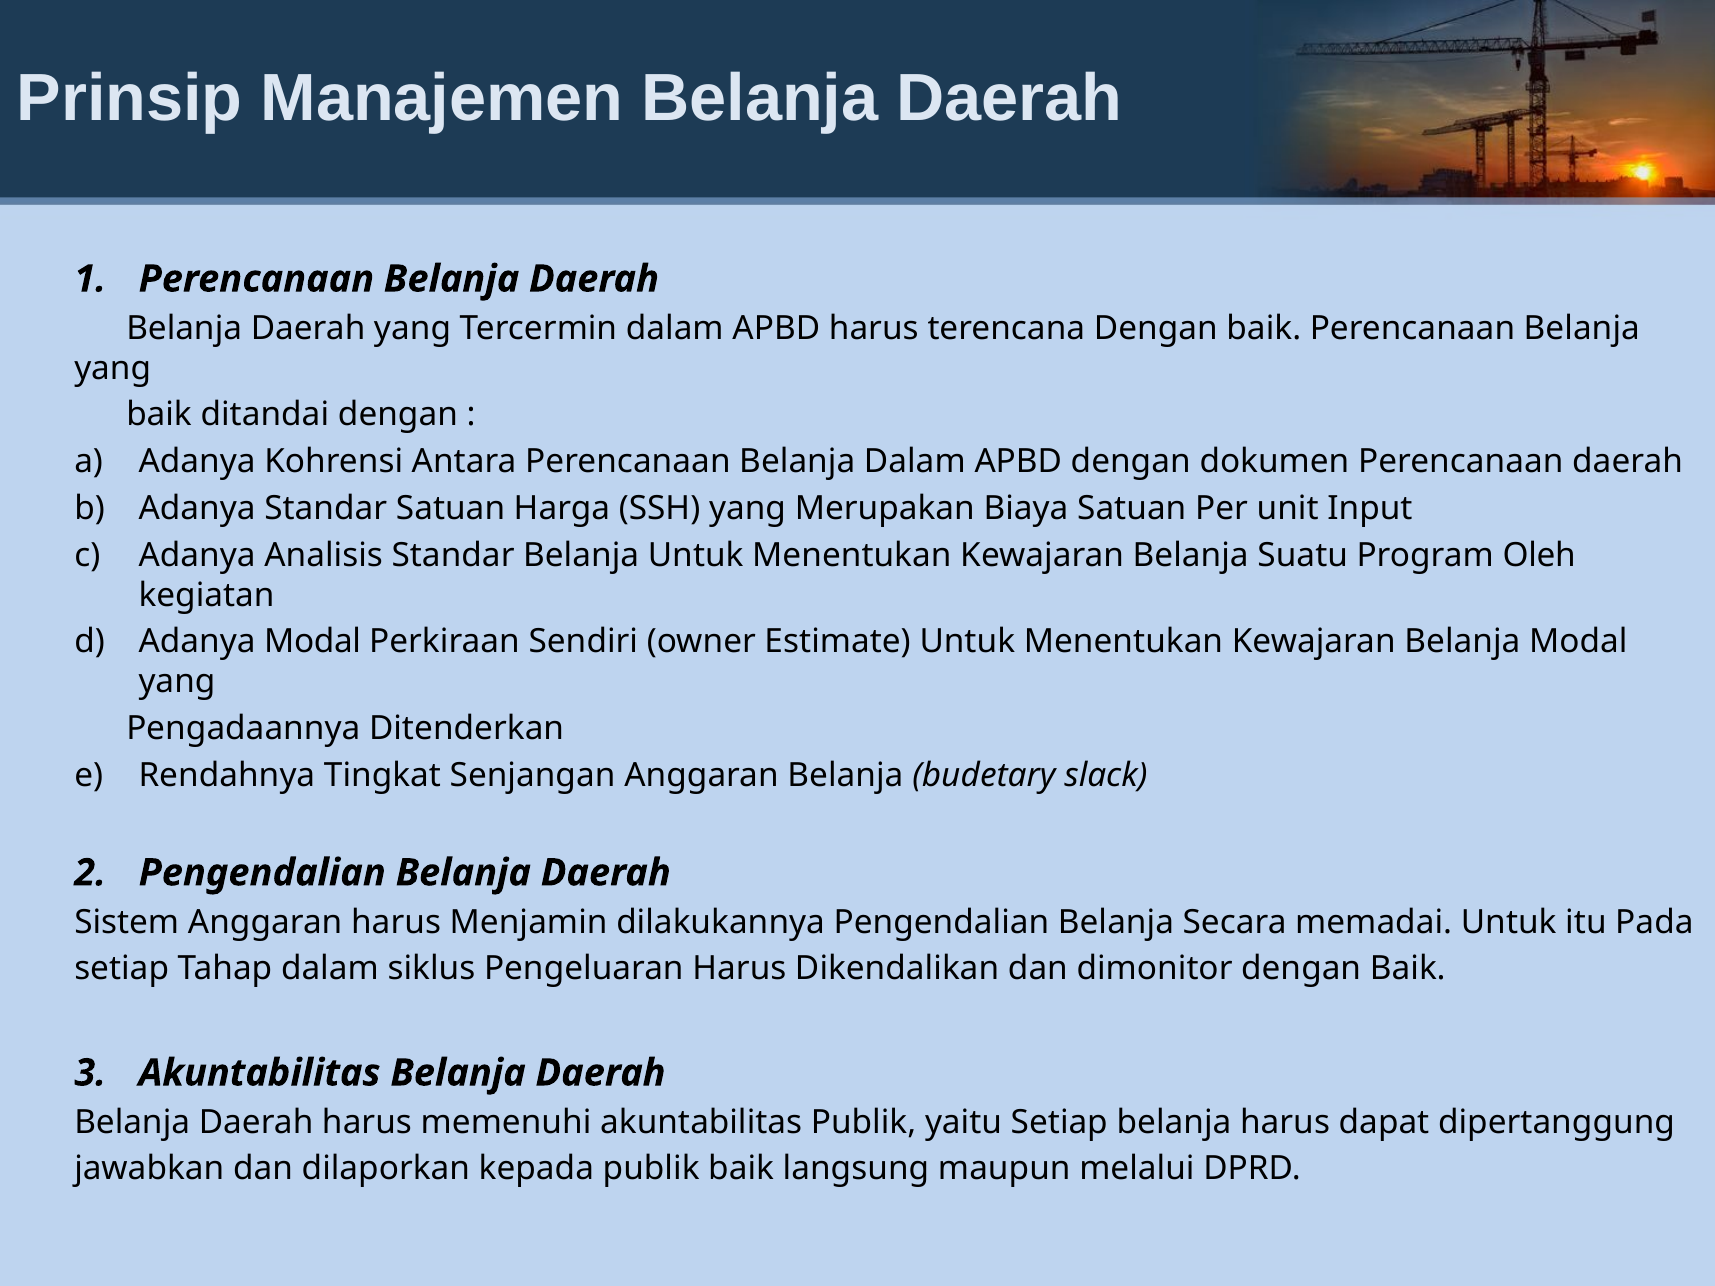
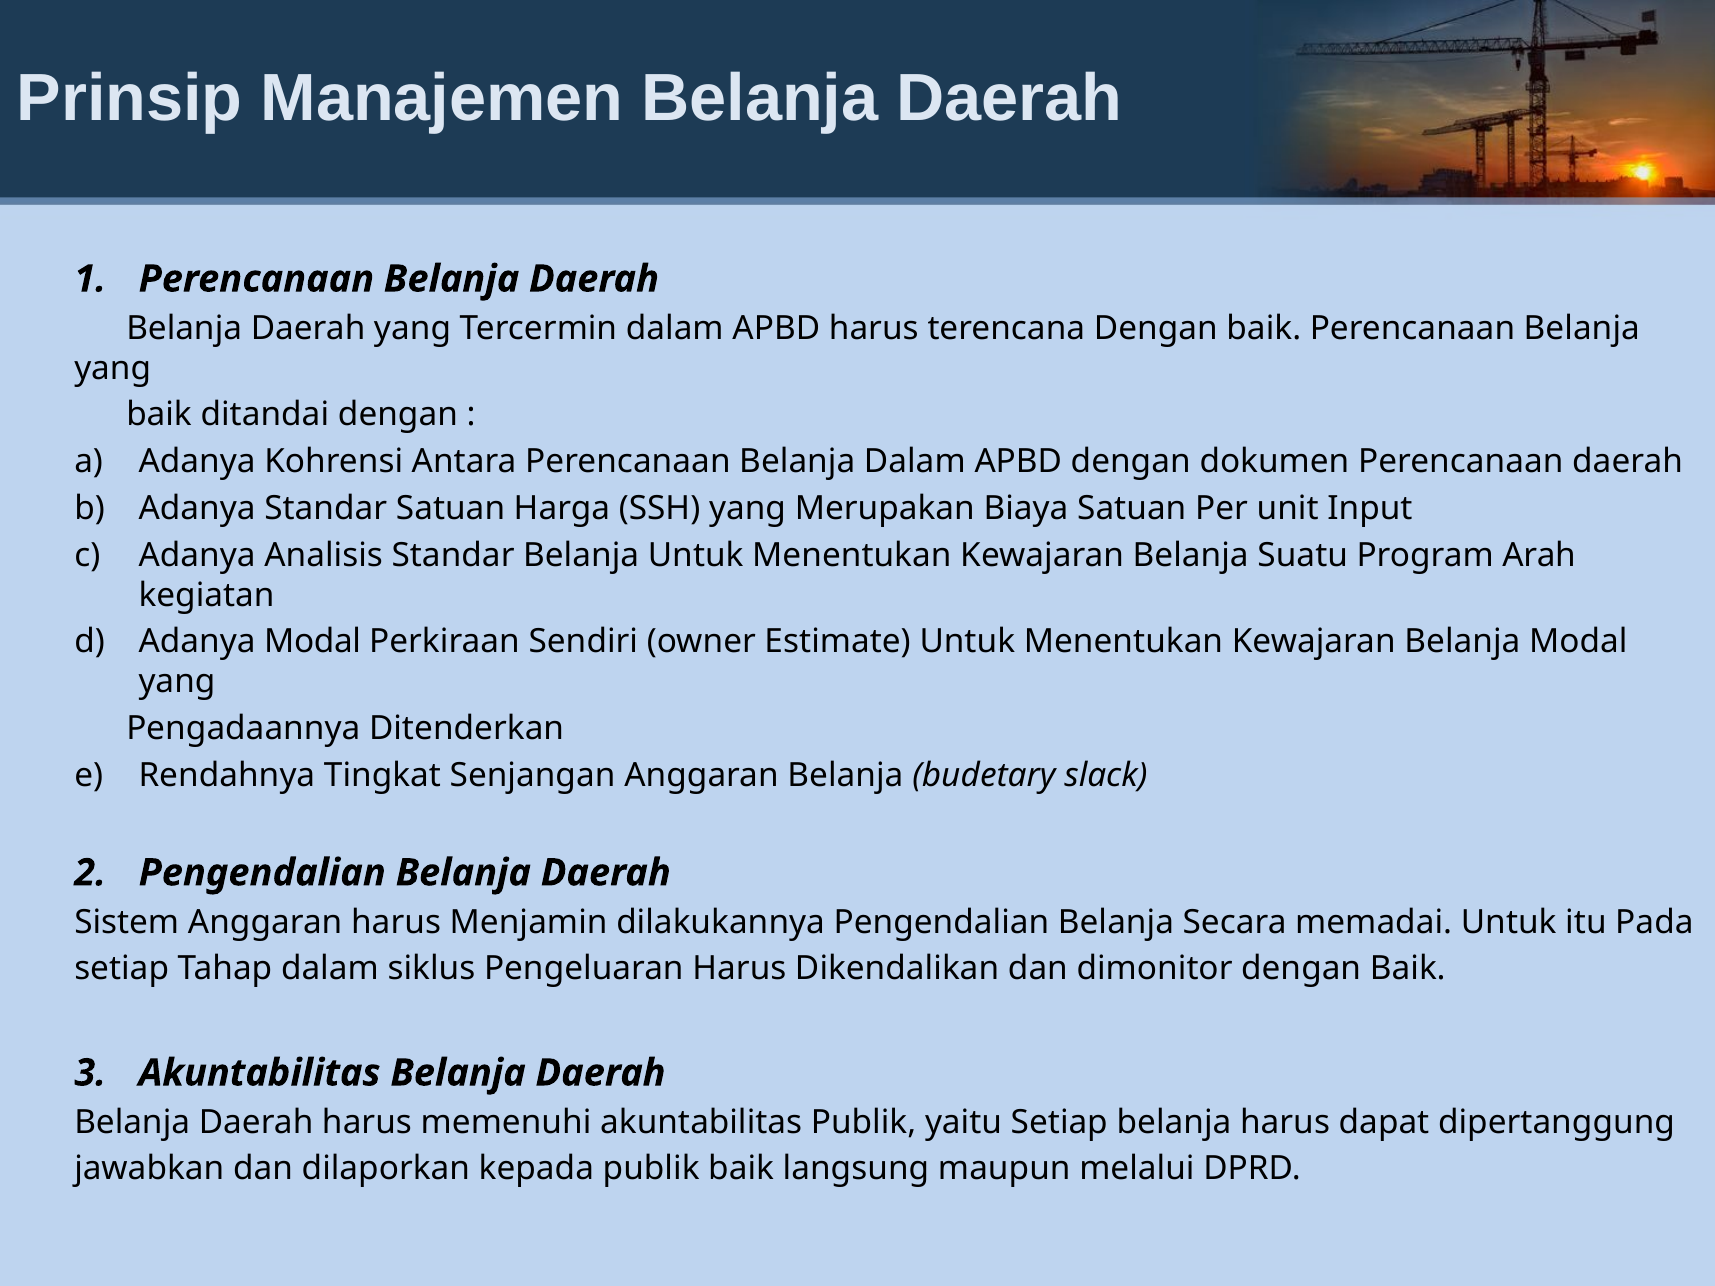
Oleh: Oleh -> Arah (1539, 555)
